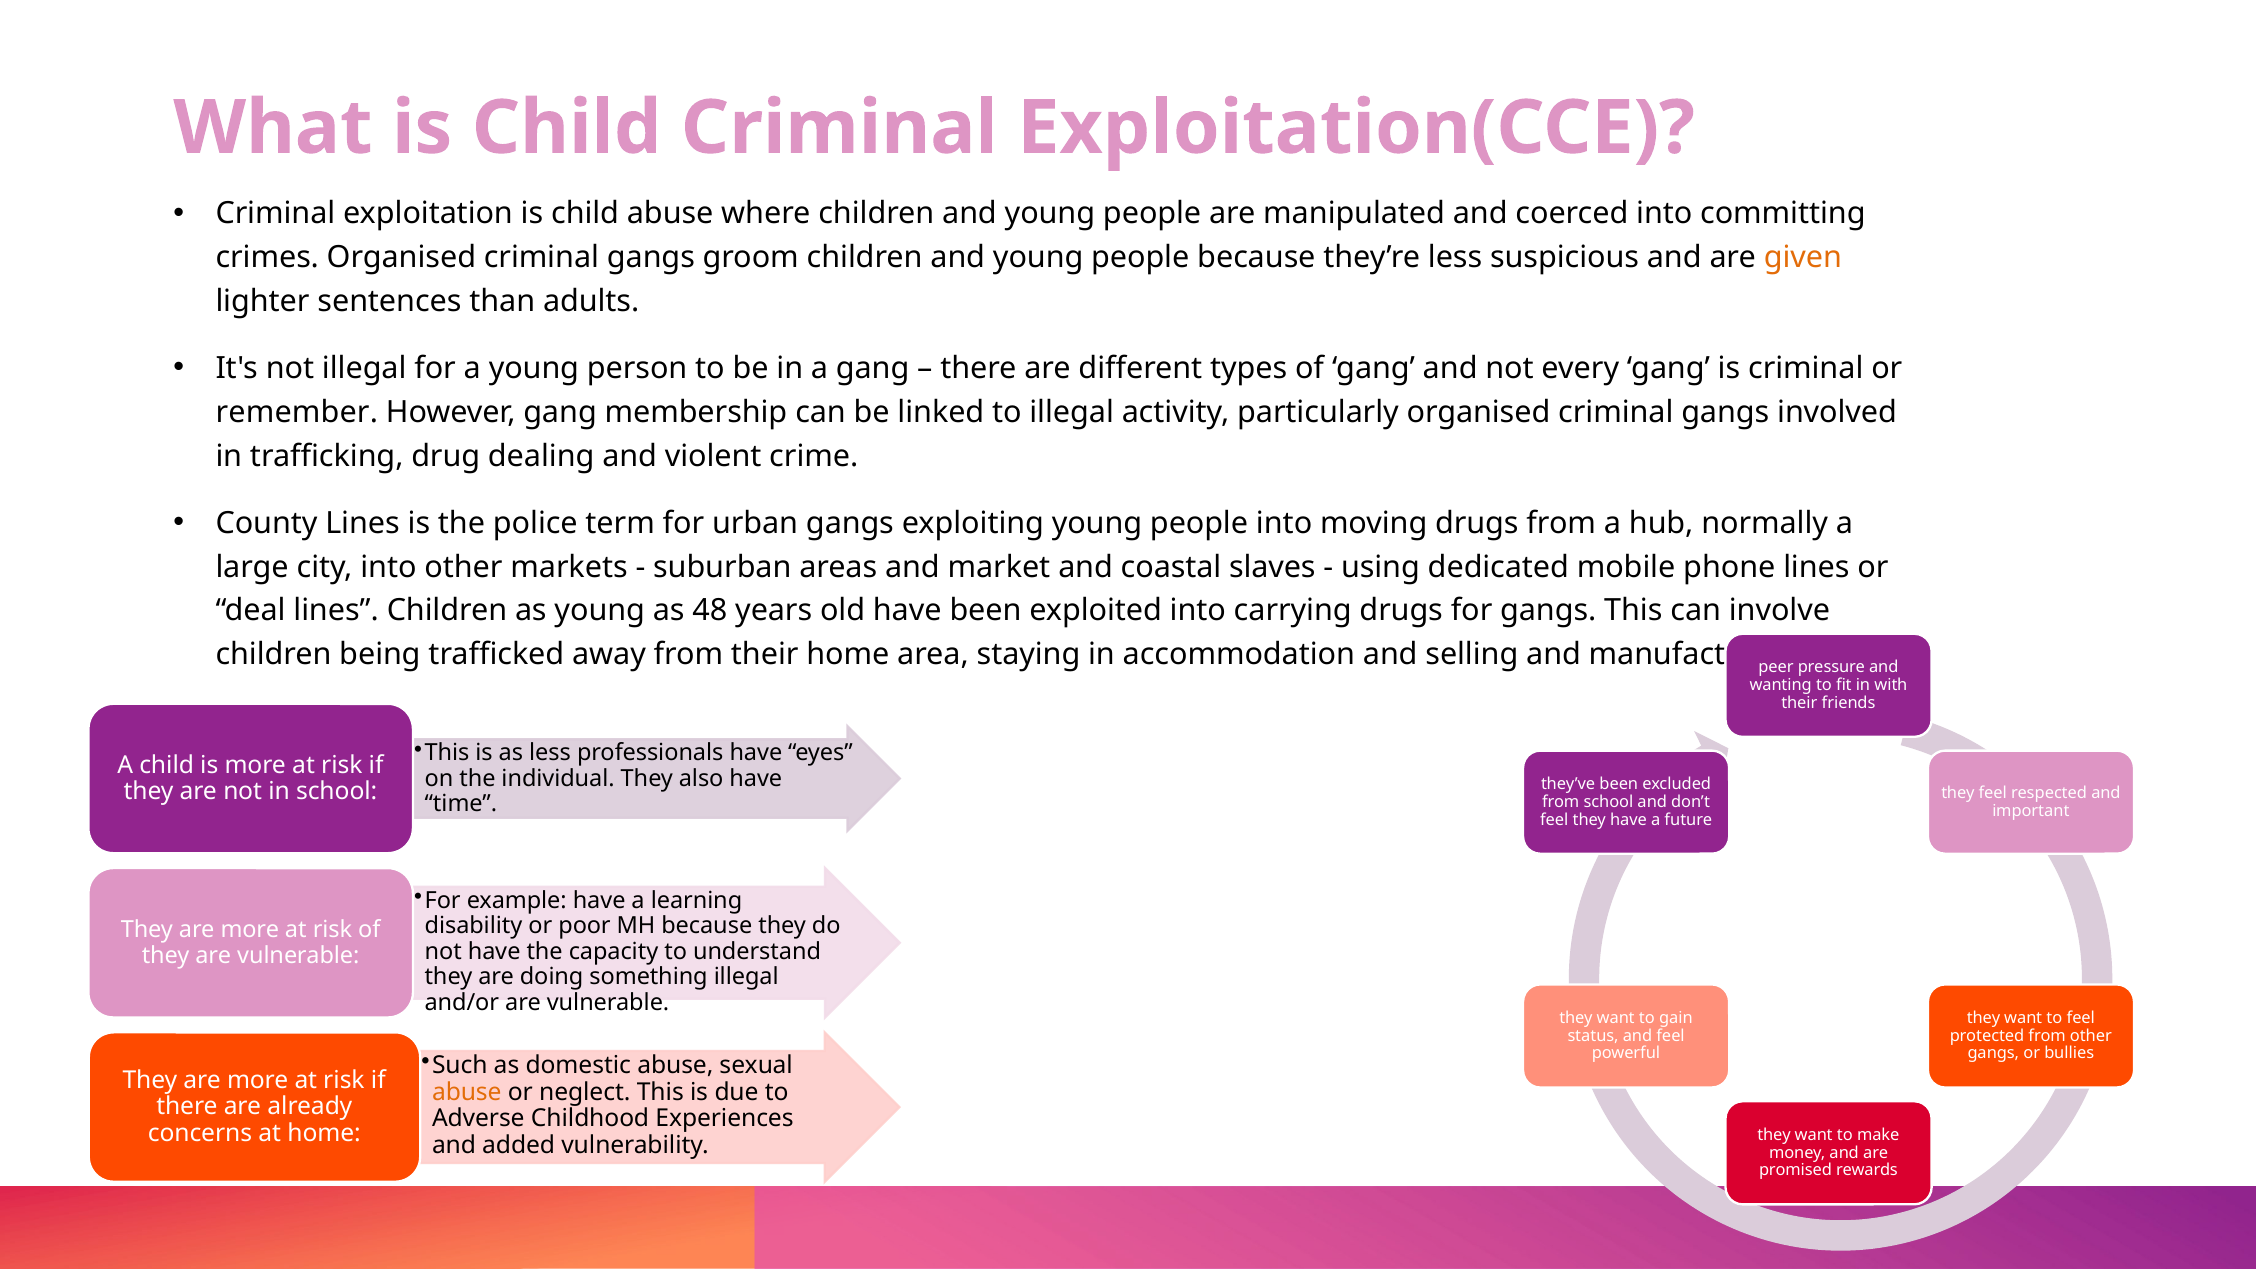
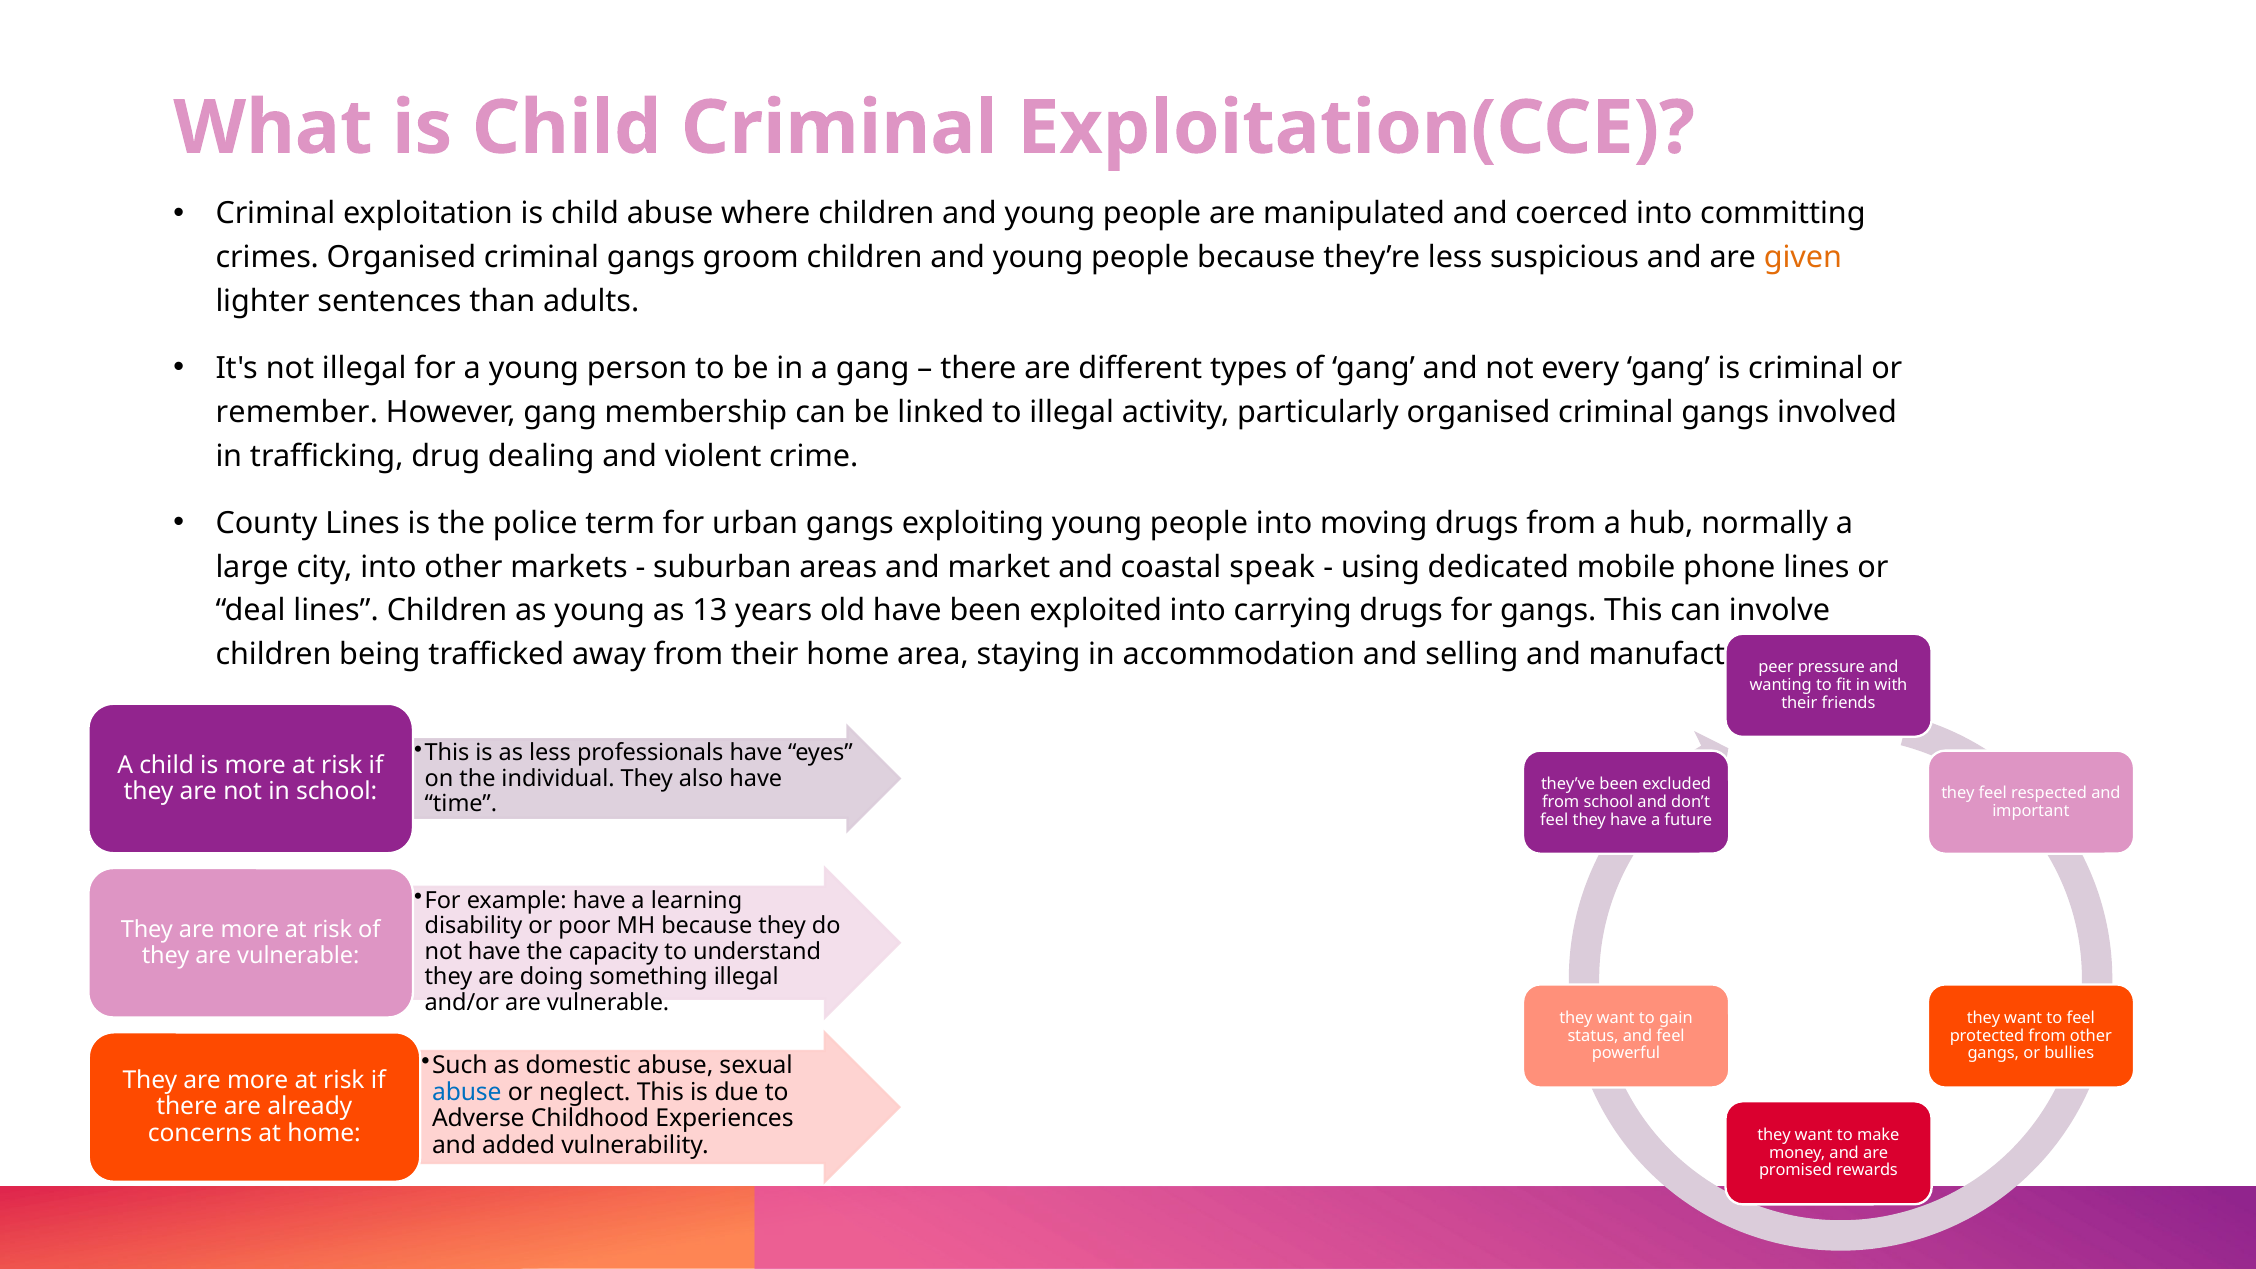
slaves: slaves -> speak (1272, 567)
48: 48 -> 13 (710, 611)
abuse colour: orange -> blue (467, 1092)
